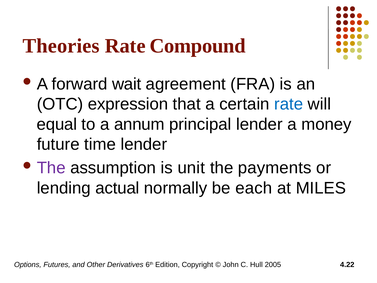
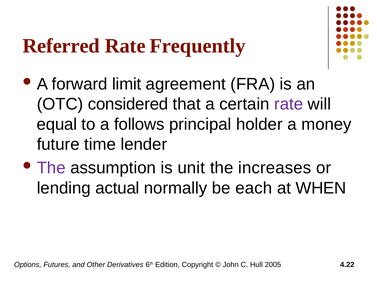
Theories: Theories -> Referred (61, 46)
Compound: Compound -> Frequently (198, 46)
wait: wait -> limit (127, 84)
expression: expression -> considered (128, 104)
rate colour: blue -> purple (289, 104)
annum: annum -> follows (139, 124)
principal lender: lender -> holder (259, 124)
payments: payments -> increases (275, 168)
MILES: MILES -> WHEN (321, 188)
